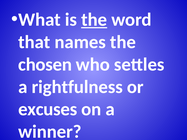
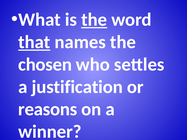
that underline: none -> present (34, 42)
rightfulness: rightfulness -> justification (77, 87)
excuses: excuses -> reasons (48, 109)
